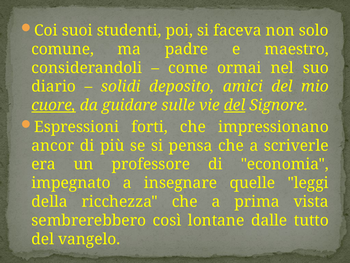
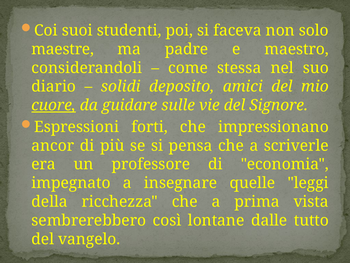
comune: comune -> maestre (63, 49)
ormai: ormai -> stessa (239, 68)
del underline: present -> none (235, 105)
